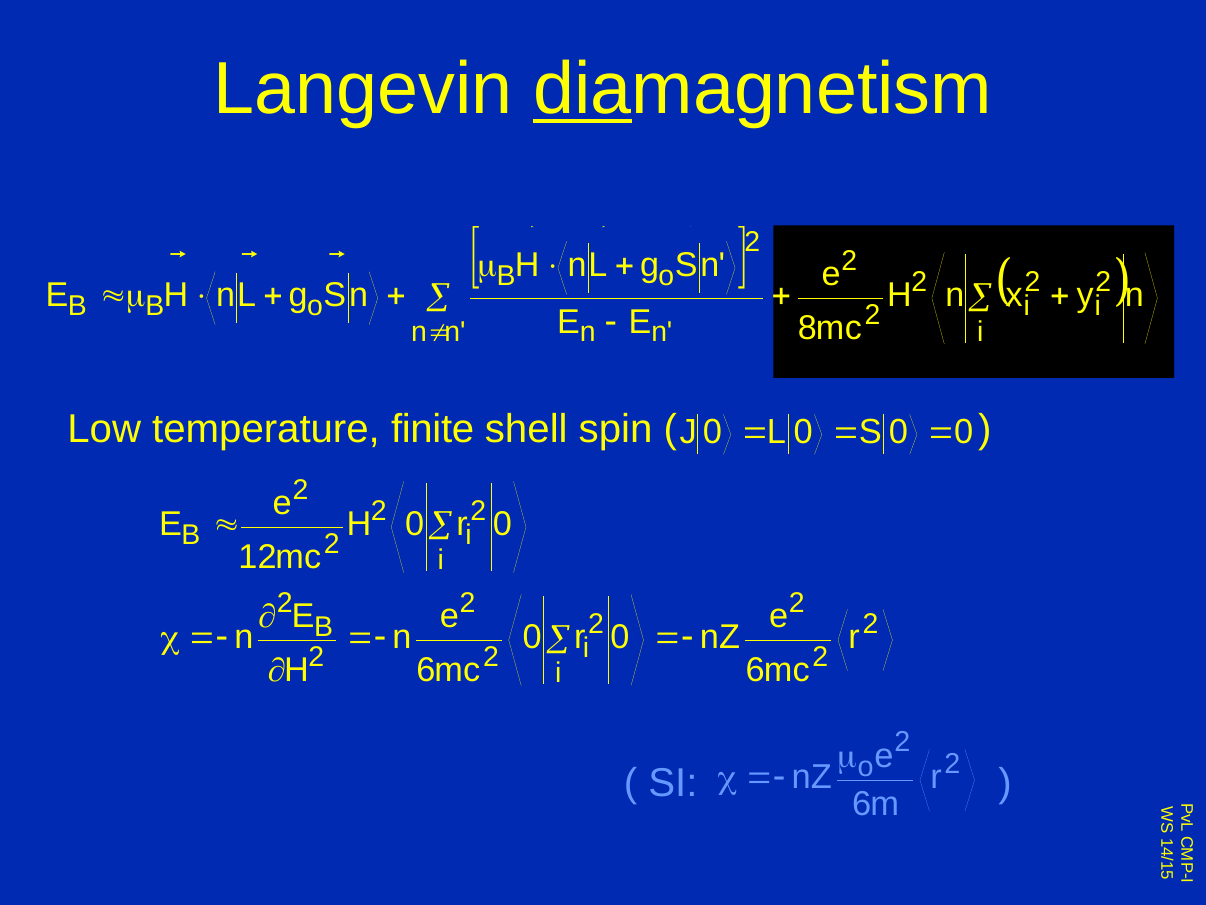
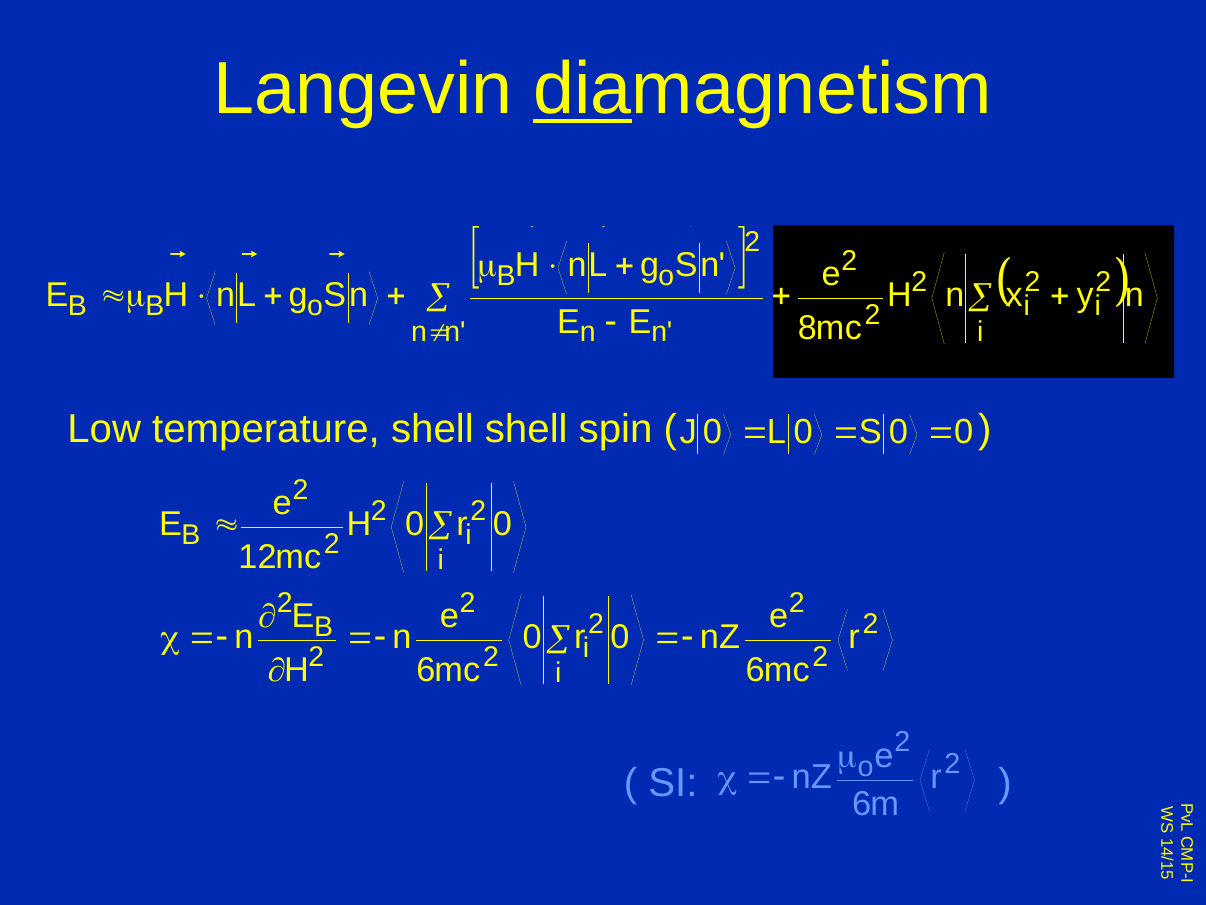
temperature finite: finite -> shell (432, 429)
